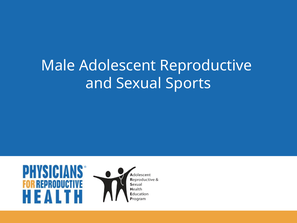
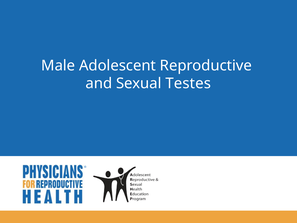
Sports: Sports -> Testes (188, 83)
